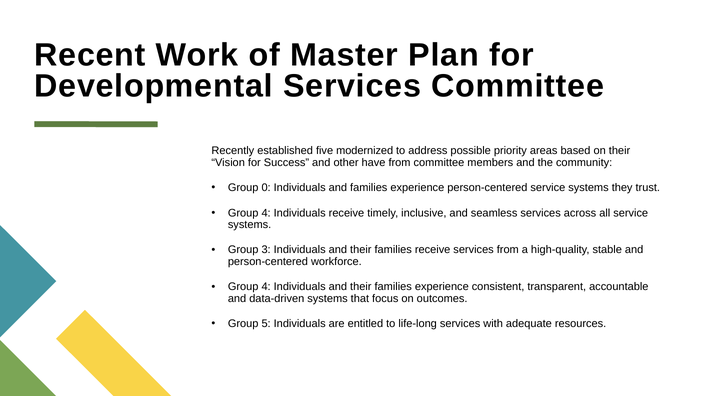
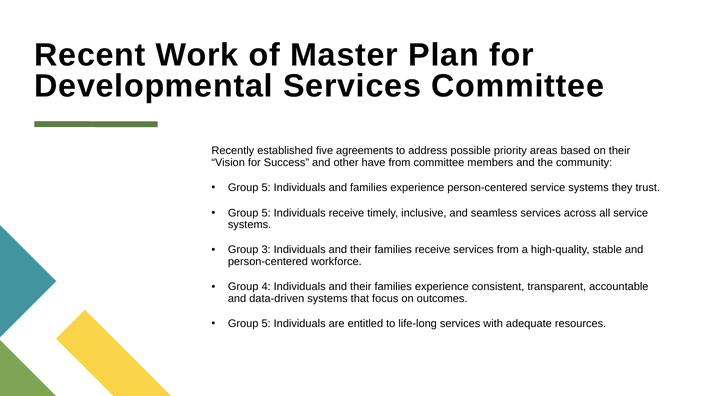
modernized: modernized -> agreements (365, 151)
0: 0 -> 5 (266, 188)
4: 4 -> 5 (266, 213)
